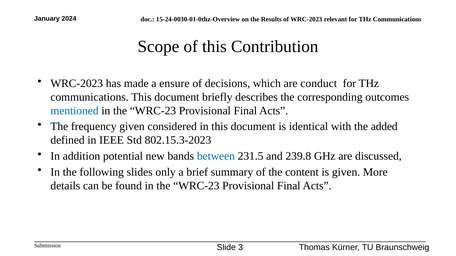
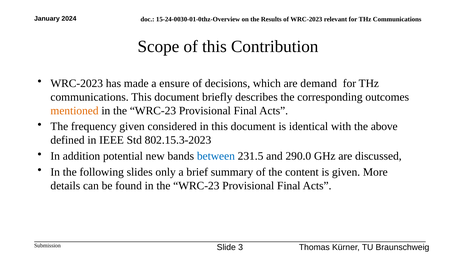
conduct: conduct -> demand (319, 83)
mentioned colour: blue -> orange (75, 111)
added: added -> above (384, 127)
239.8: 239.8 -> 290.0 (298, 156)
